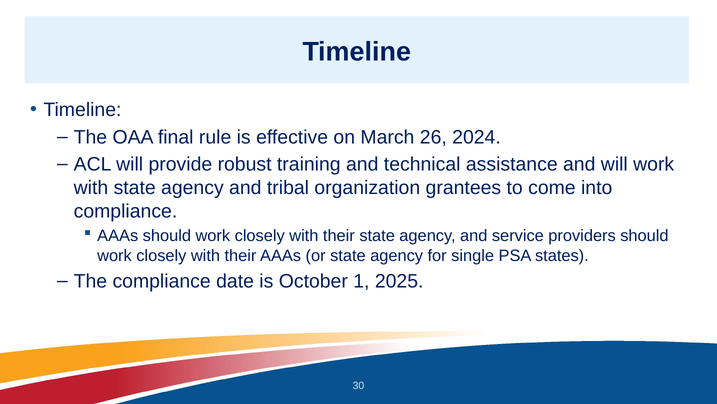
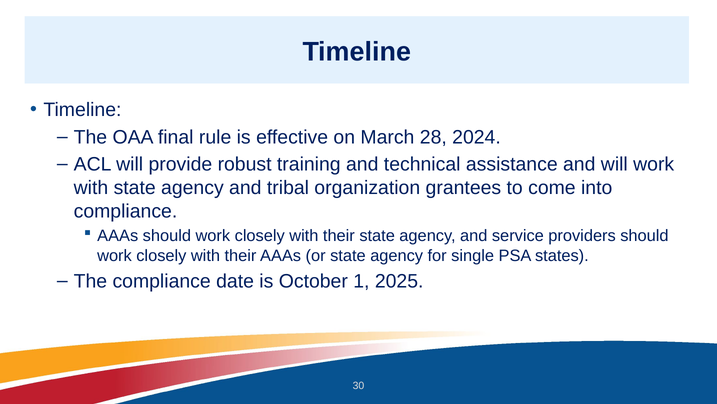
26: 26 -> 28 (433, 137)
